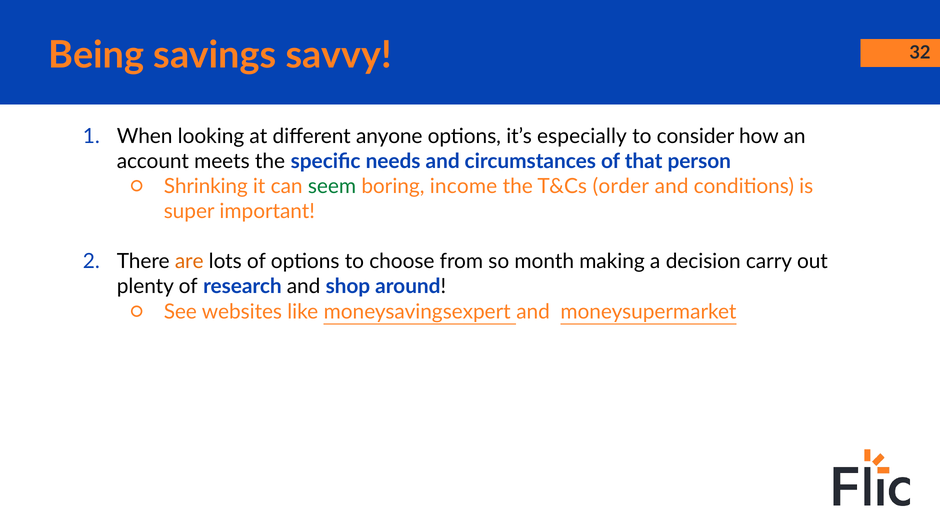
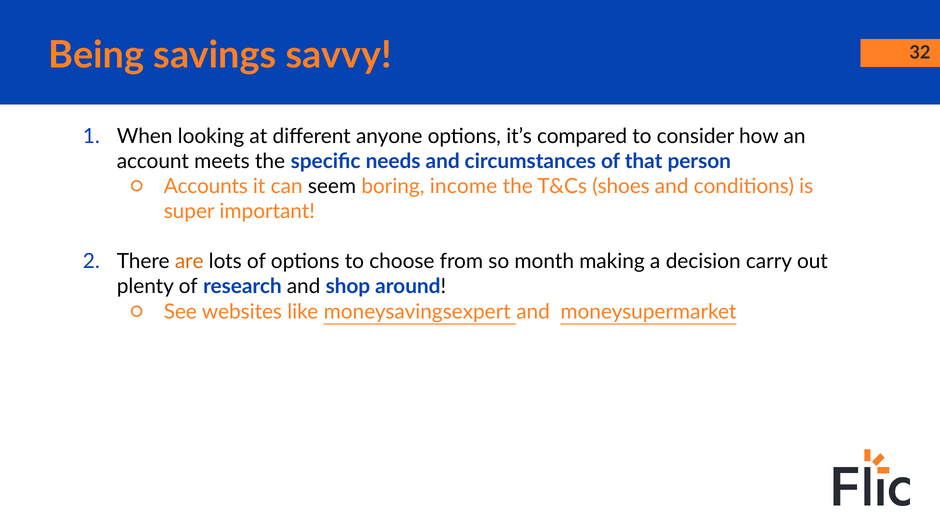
especially: especially -> compared (582, 136)
Shrinking: Shrinking -> Accounts (206, 186)
seem colour: green -> black (332, 186)
order: order -> shoes (621, 186)
